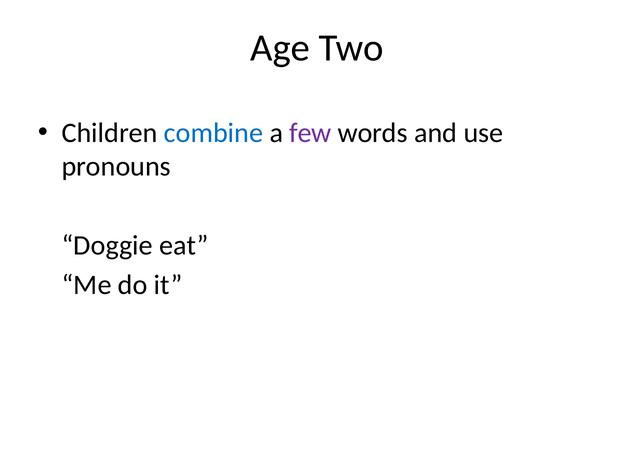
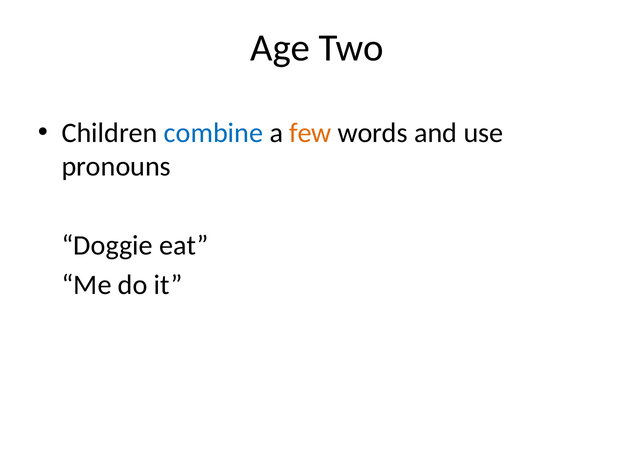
few colour: purple -> orange (310, 133)
